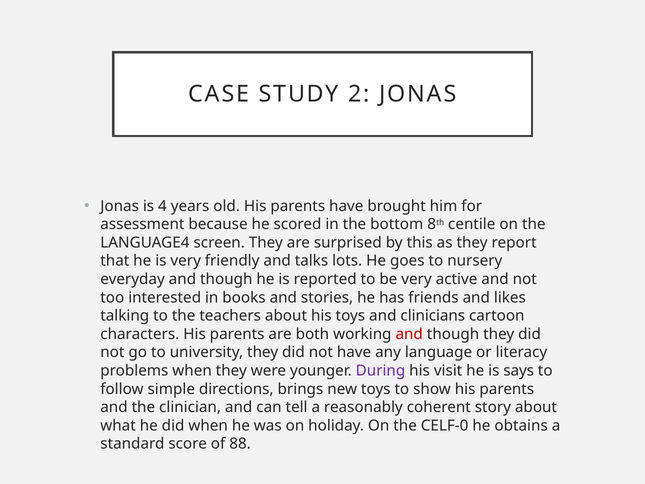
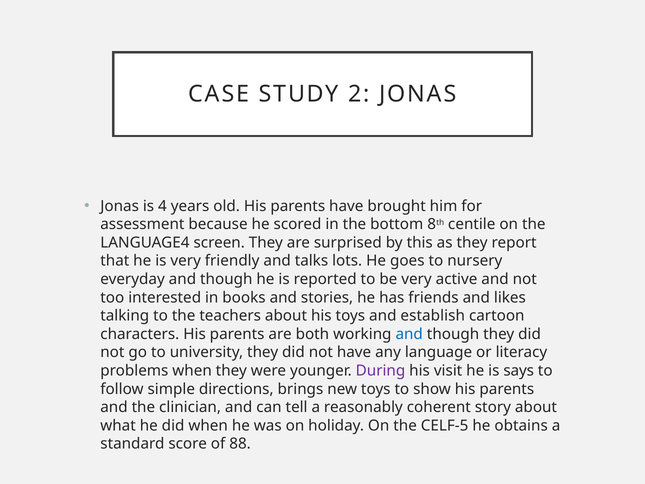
clinicians: clinicians -> establish (433, 316)
and colour: red -> blue (409, 334)
CELF-0: CELF-0 -> CELF-5 (445, 425)
